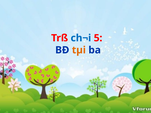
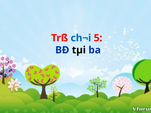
tµi colour: orange -> black (79, 50)
